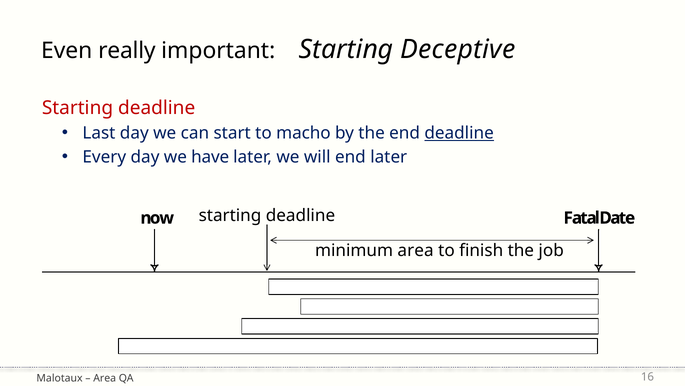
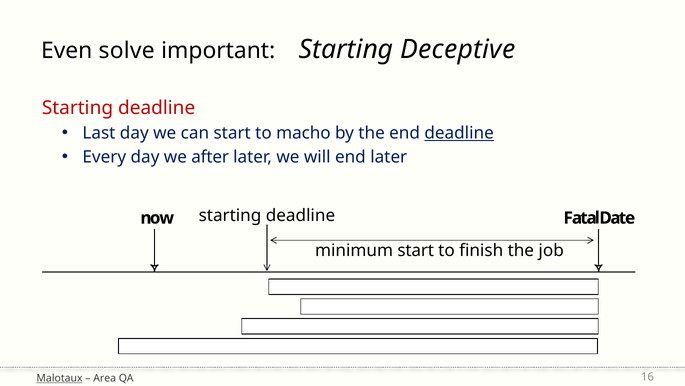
really: really -> solve (127, 51)
have: have -> after (210, 157)
minimum area: area -> start (416, 250)
Malotaux underline: none -> present (60, 378)
